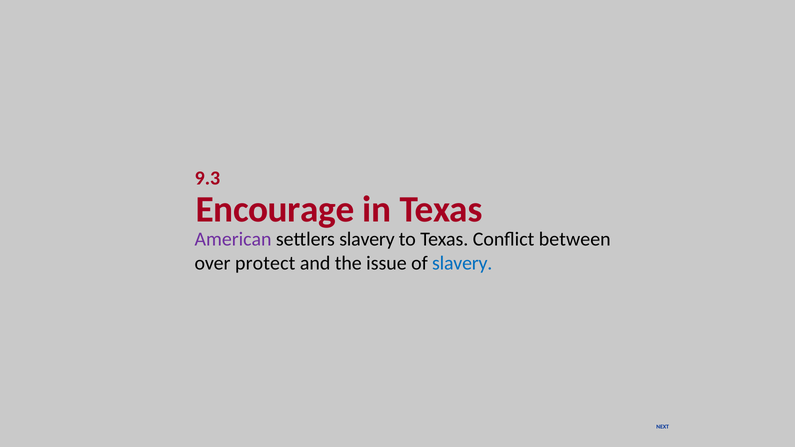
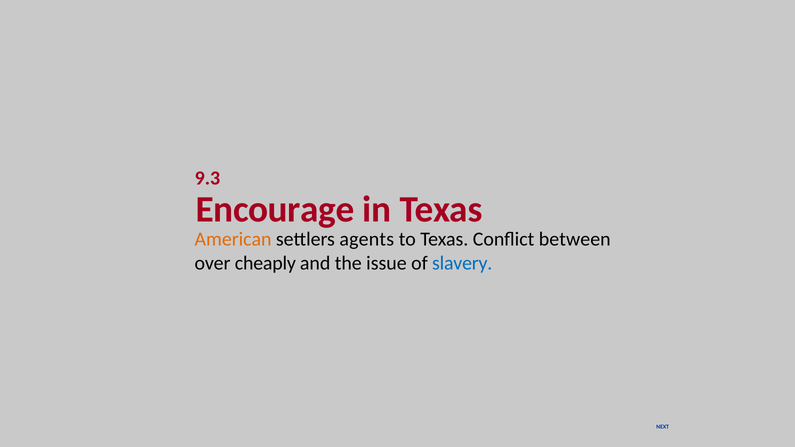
American colour: purple -> orange (233, 239)
settlers slavery: slavery -> agents (367, 239)
protect: protect -> cheaply (265, 263)
